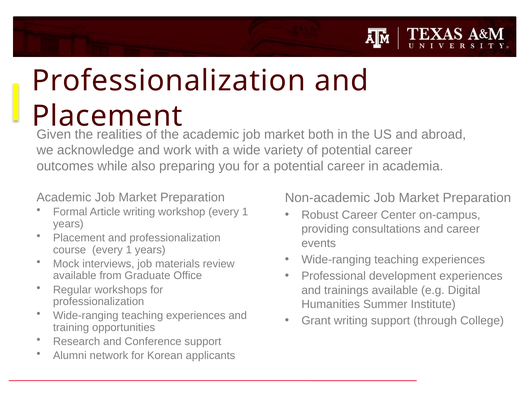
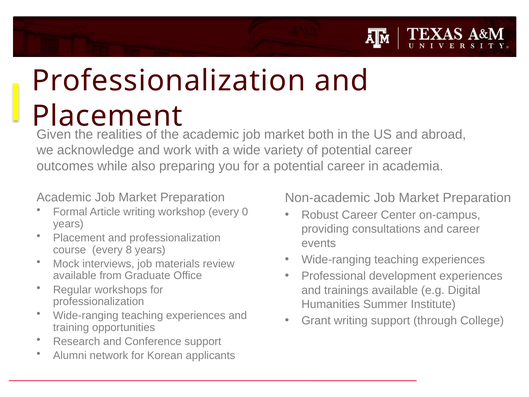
workshop every 1: 1 -> 0 (245, 212)
course every 1: 1 -> 8 (129, 250)
